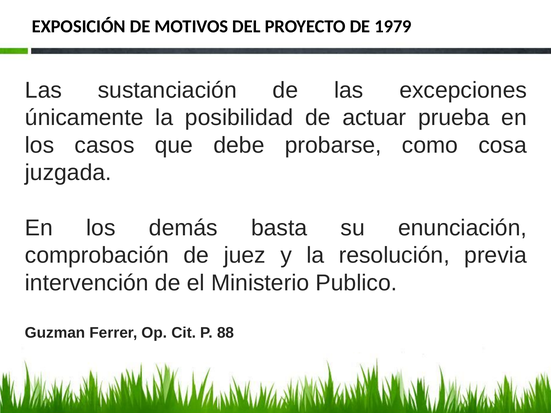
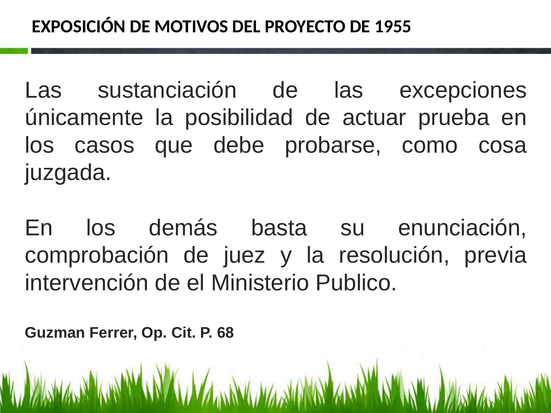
1979: 1979 -> 1955 (393, 27)
88: 88 -> 68 (226, 333)
